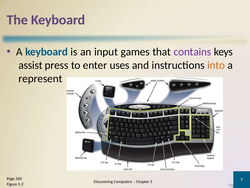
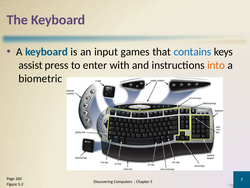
contains colour: purple -> blue (192, 52)
uses: uses -> with (120, 65)
represent: represent -> biometric (40, 78)
